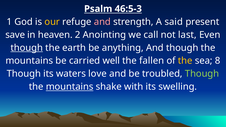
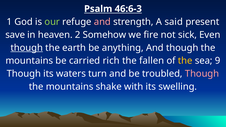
46:5-3: 46:5-3 -> 46:6-3 (128, 9)
our colour: yellow -> light green (52, 22)
Anointing: Anointing -> Somehow (104, 35)
call: call -> fire (151, 35)
last: last -> sick (187, 35)
well: well -> rich (111, 61)
8: 8 -> 9 (218, 61)
love: love -> turn (98, 74)
Though colour: light green -> pink (202, 74)
mountains underline: present -> none (70, 87)
